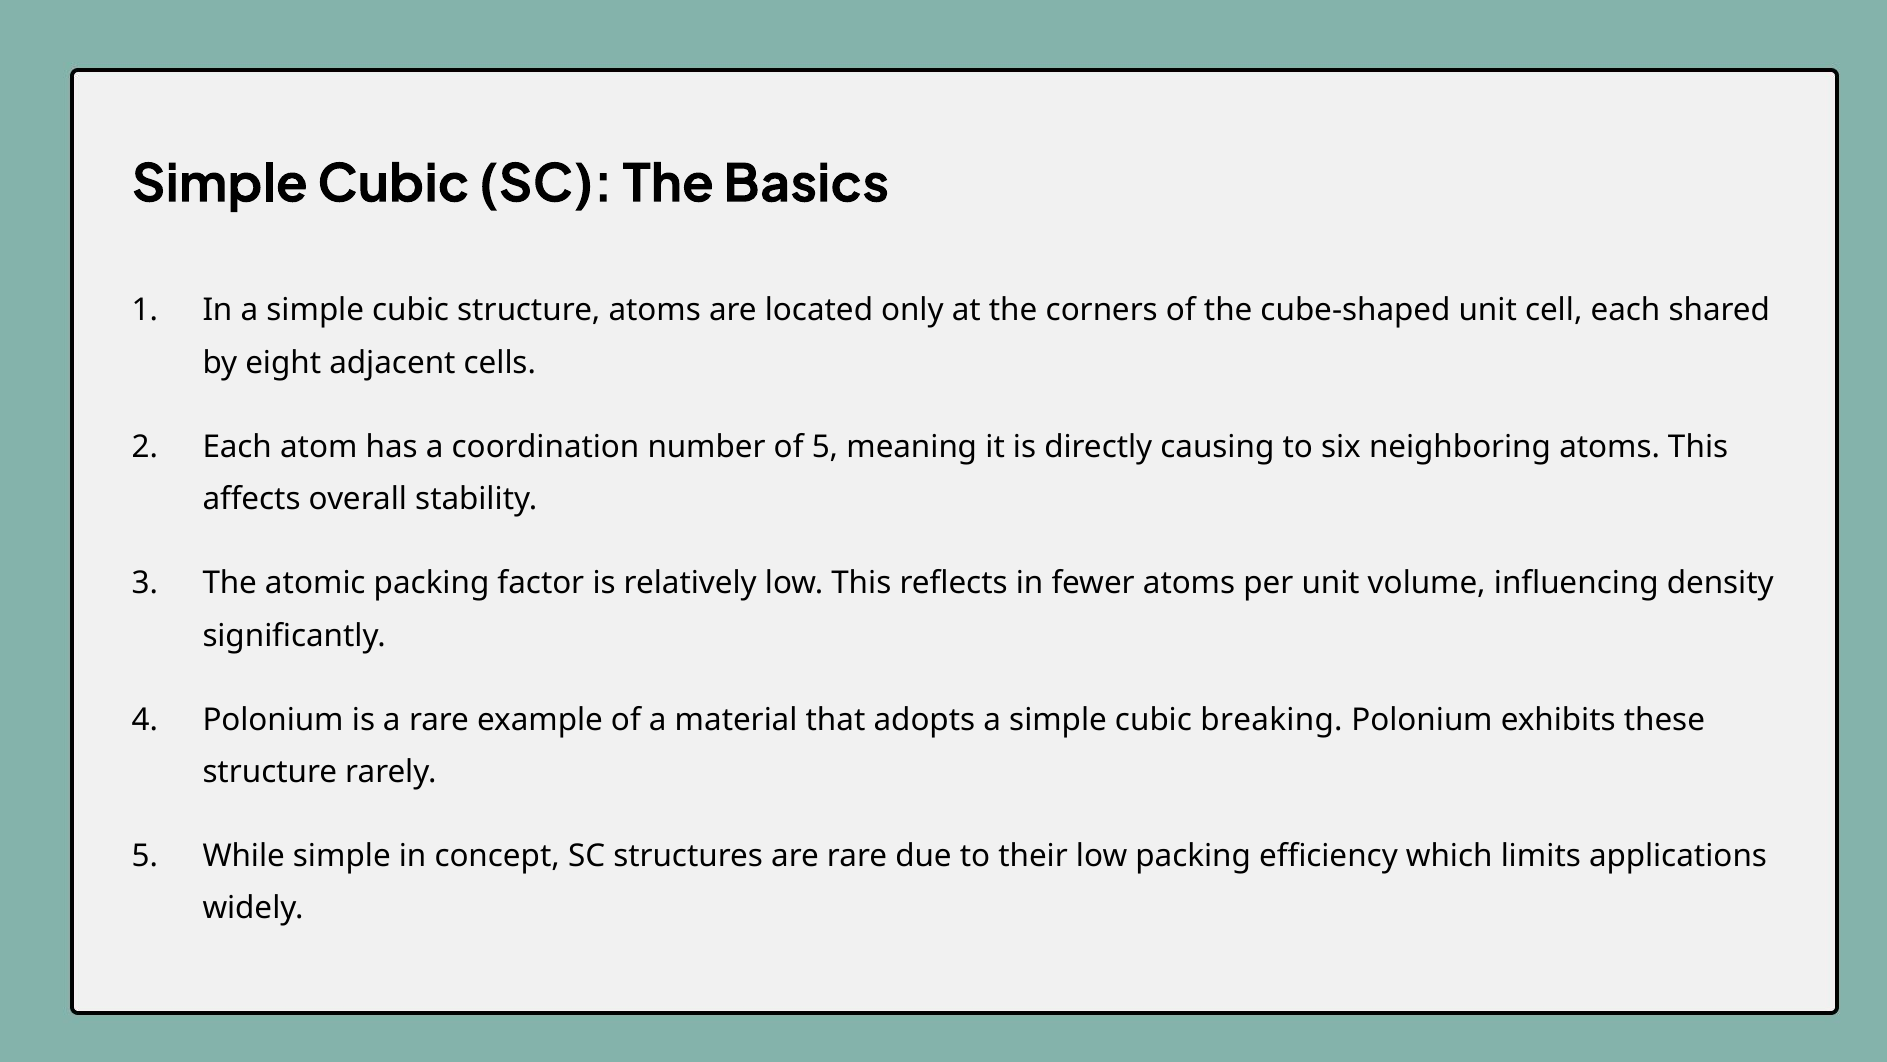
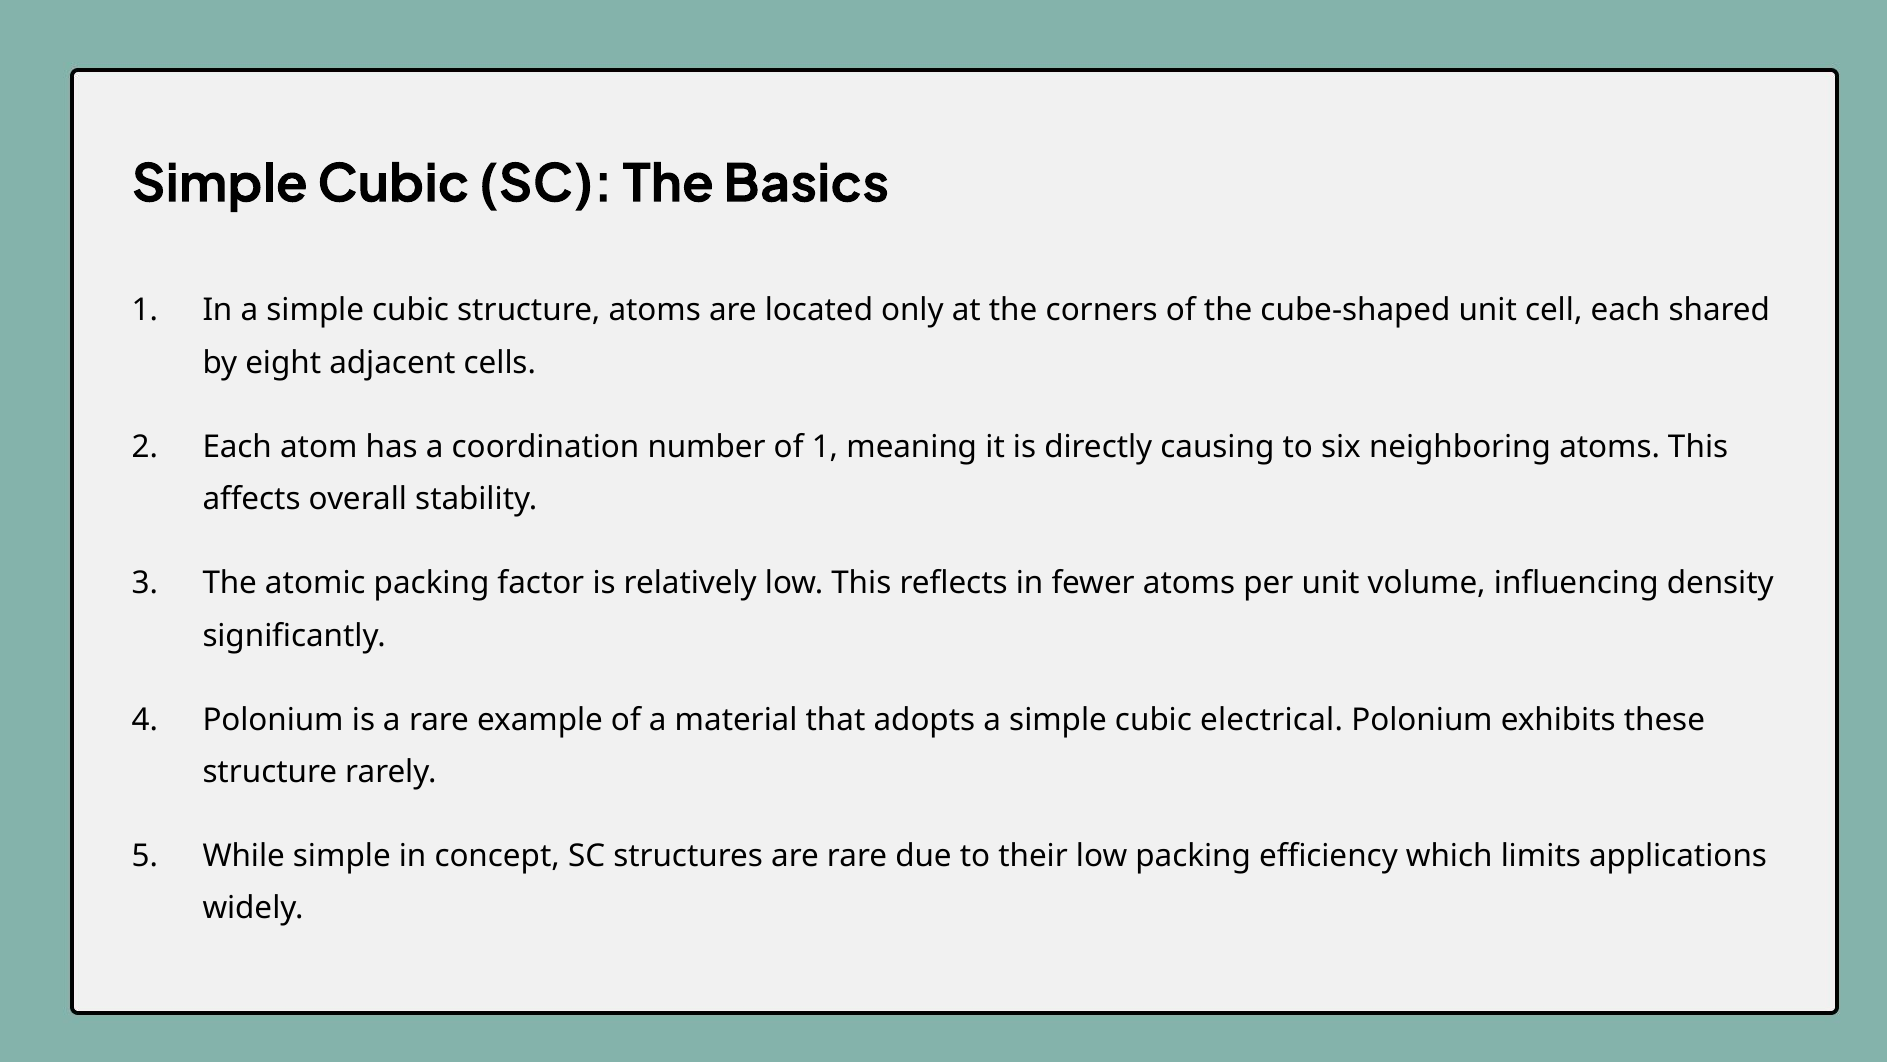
of 5: 5 -> 1 (825, 447)
breaking: breaking -> electrical (1272, 719)
